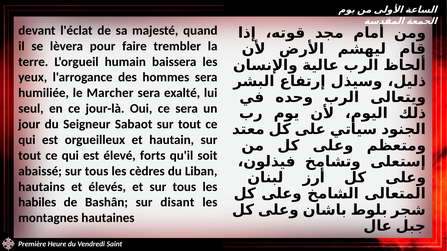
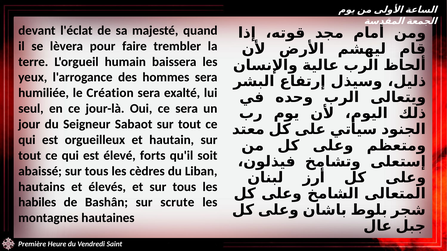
Marcher: Marcher -> Création (110, 93)
disant: disant -> scrute (177, 203)
